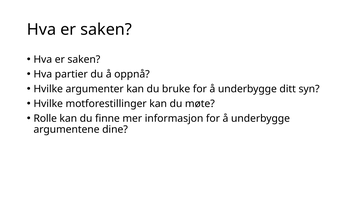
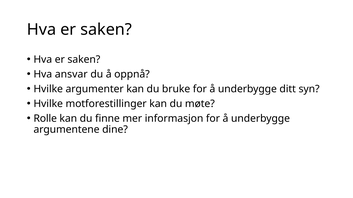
partier: partier -> ansvar (71, 74)
